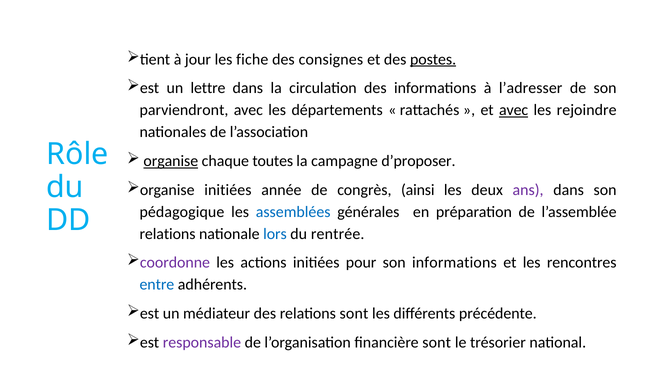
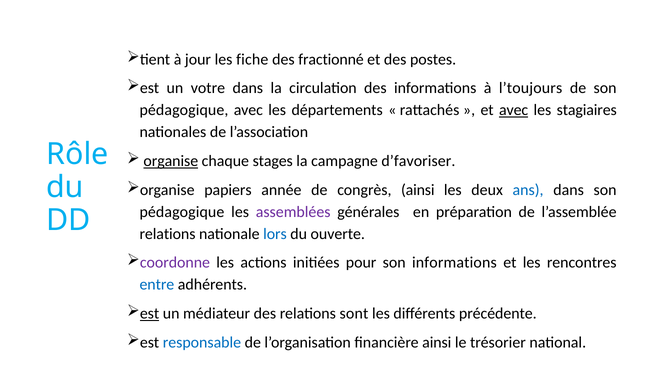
consignes: consignes -> fractionné (331, 59)
postes underline: present -> none (433, 59)
lettre: lettre -> votre (208, 88)
l’adresser: l’adresser -> l’toujours (531, 88)
parviendront: parviendront -> pédagogique (184, 110)
rejoindre: rejoindre -> stagiaires (587, 110)
toutes: toutes -> stages (273, 161)
d’proposer: d’proposer -> d’favoriser (418, 161)
organise initiées: initiées -> papiers (228, 190)
ans colour: purple -> blue (528, 190)
assemblées colour: blue -> purple (293, 212)
rentrée: rentrée -> ouverte (338, 233)
est underline: none -> present (150, 313)
responsable colour: purple -> blue (202, 342)
financière sont: sont -> ainsi (437, 342)
